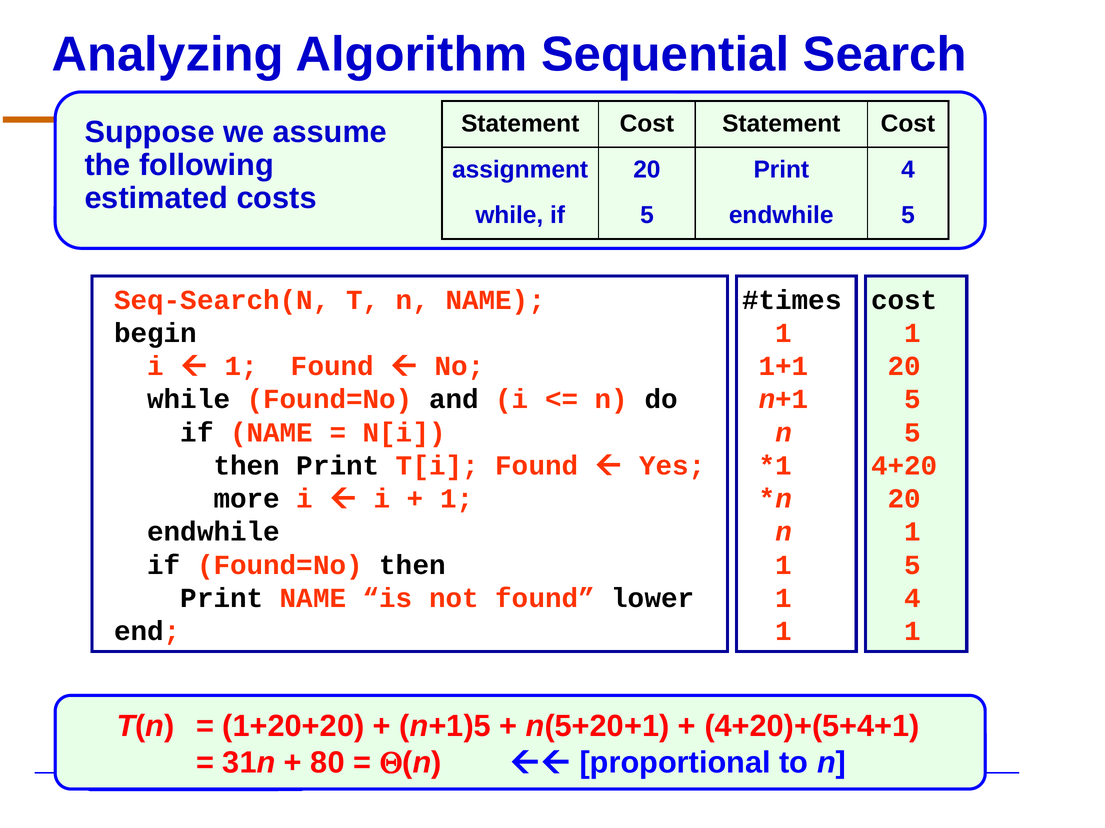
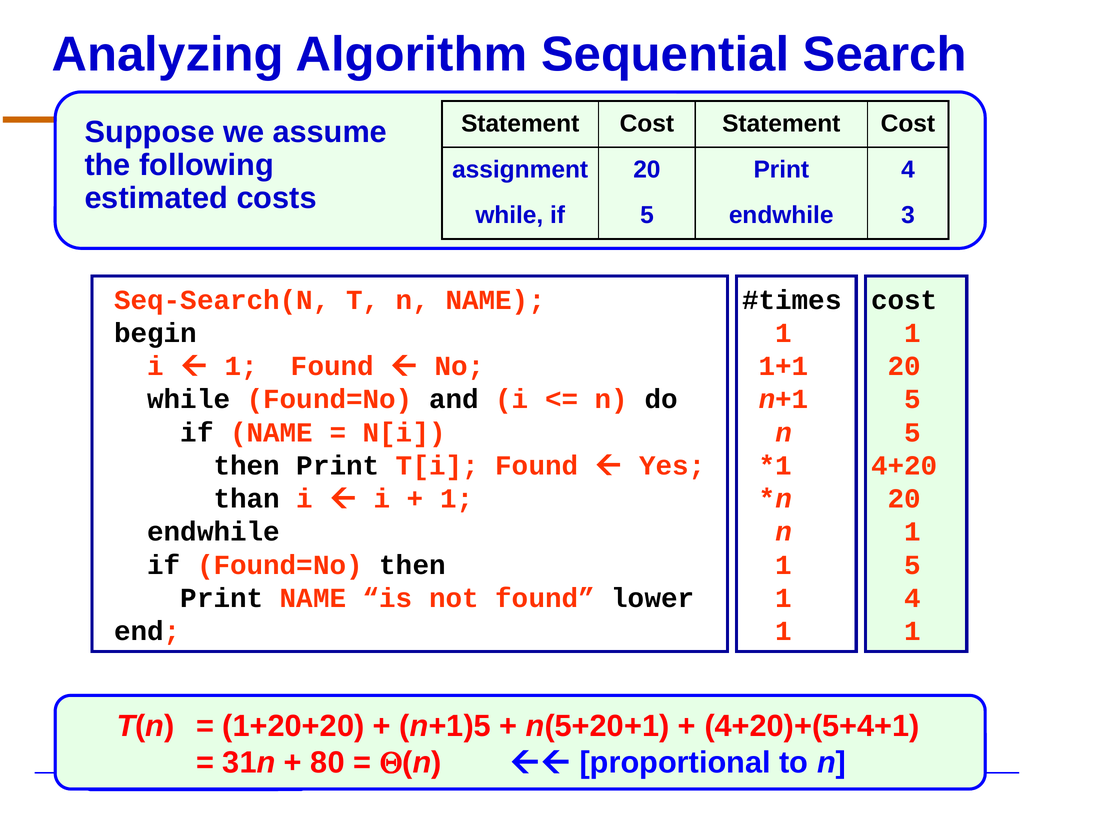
endwhile 5: 5 -> 3 (908, 216)
more: more -> than (247, 499)
